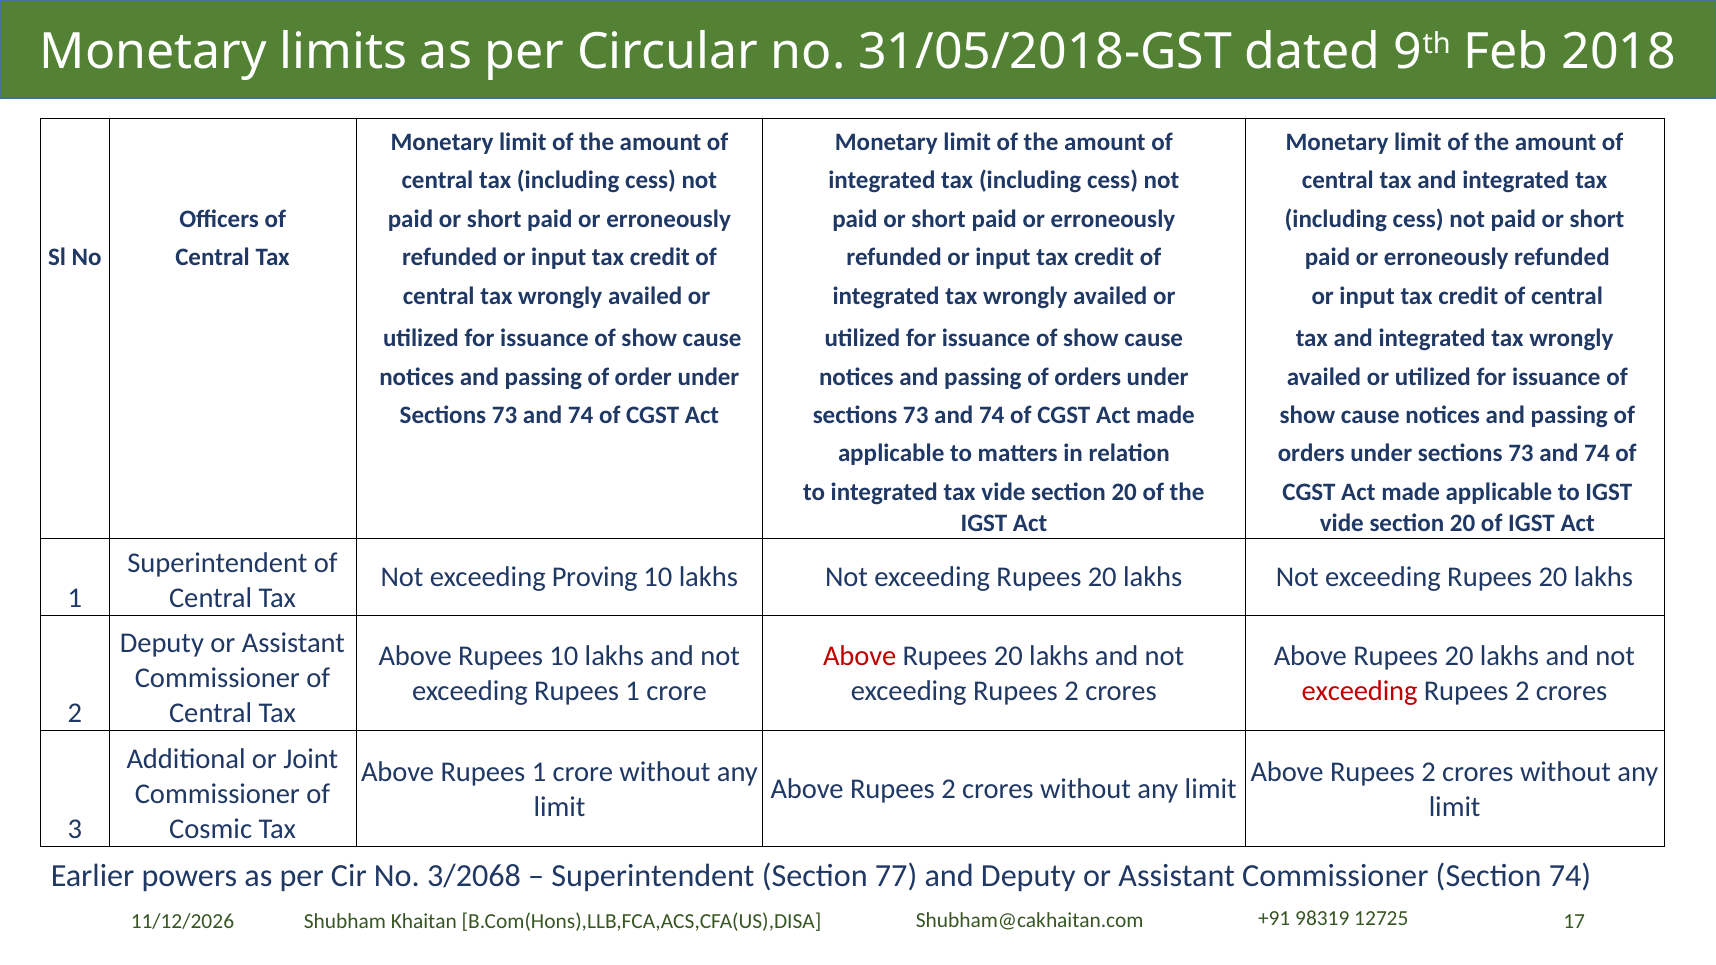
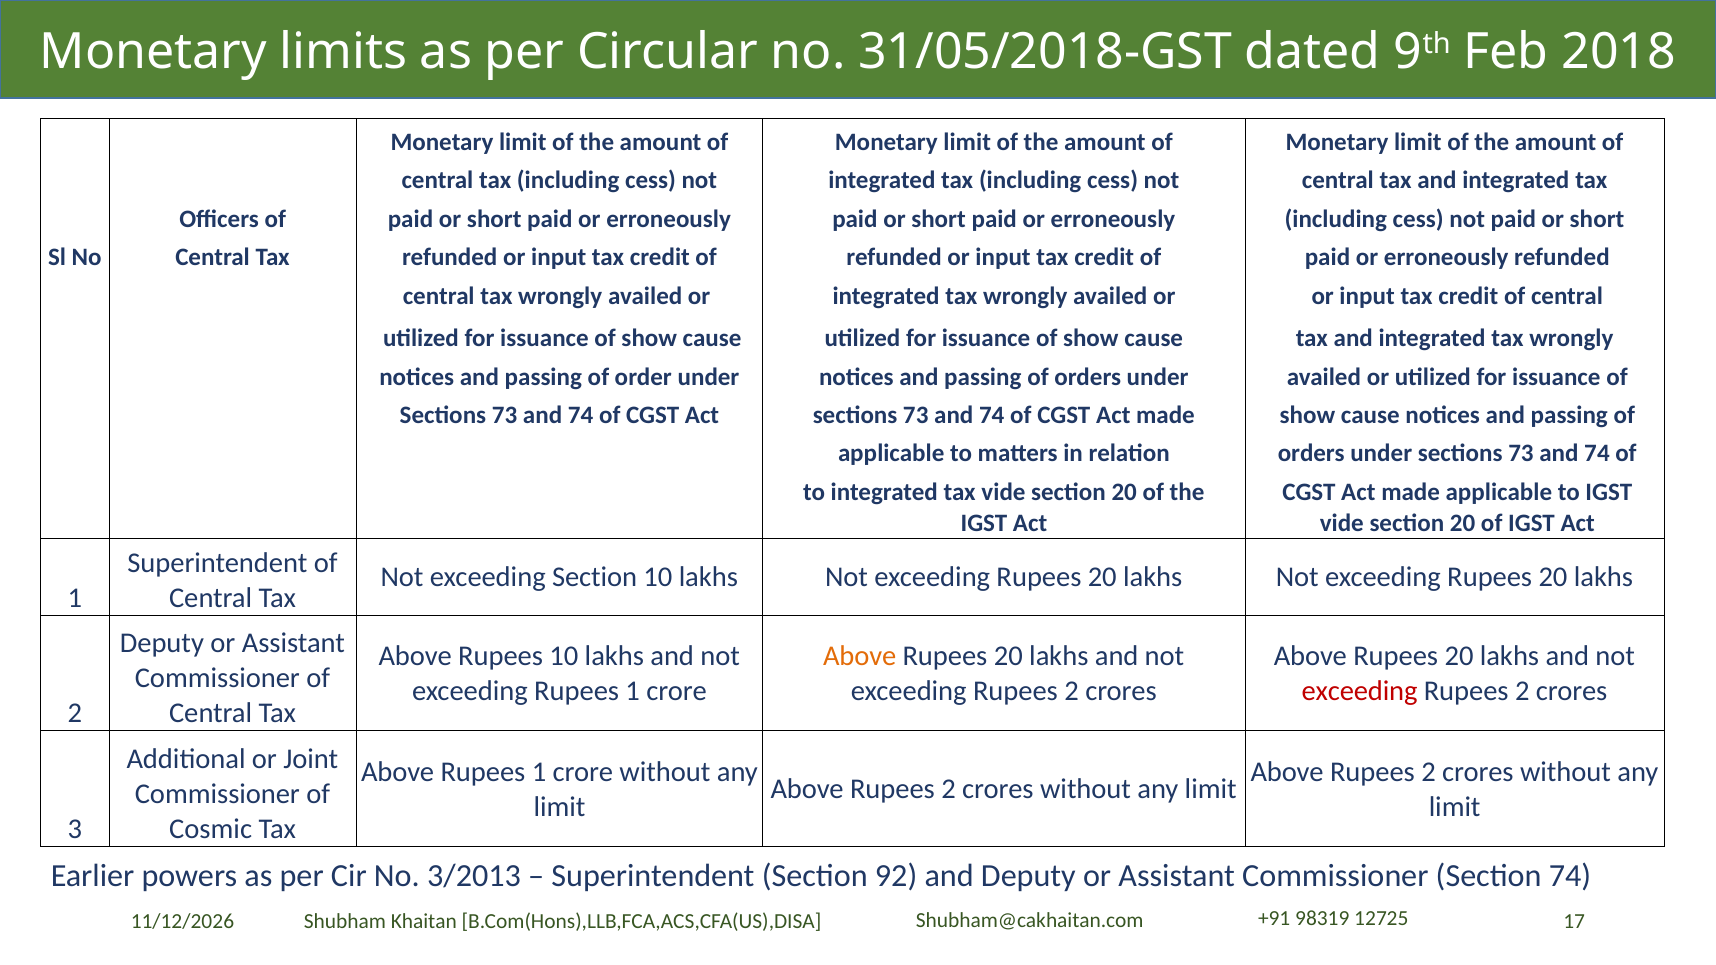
exceeding Proving: Proving -> Section (595, 578)
Above colour: red -> orange (860, 656)
3/2068: 3/2068 -> 3/2013 (474, 876)
77: 77 -> 92 (896, 876)
